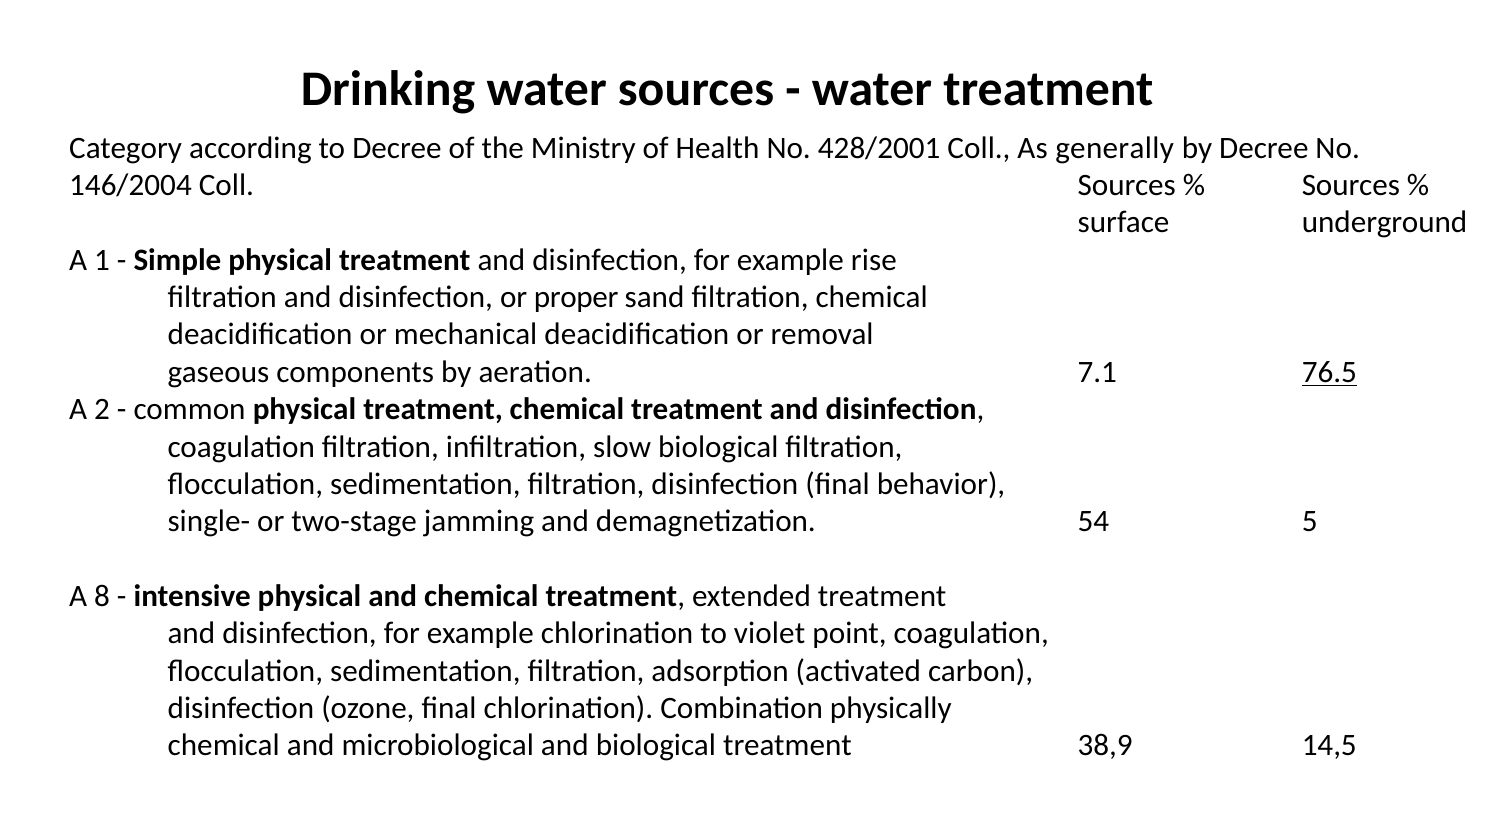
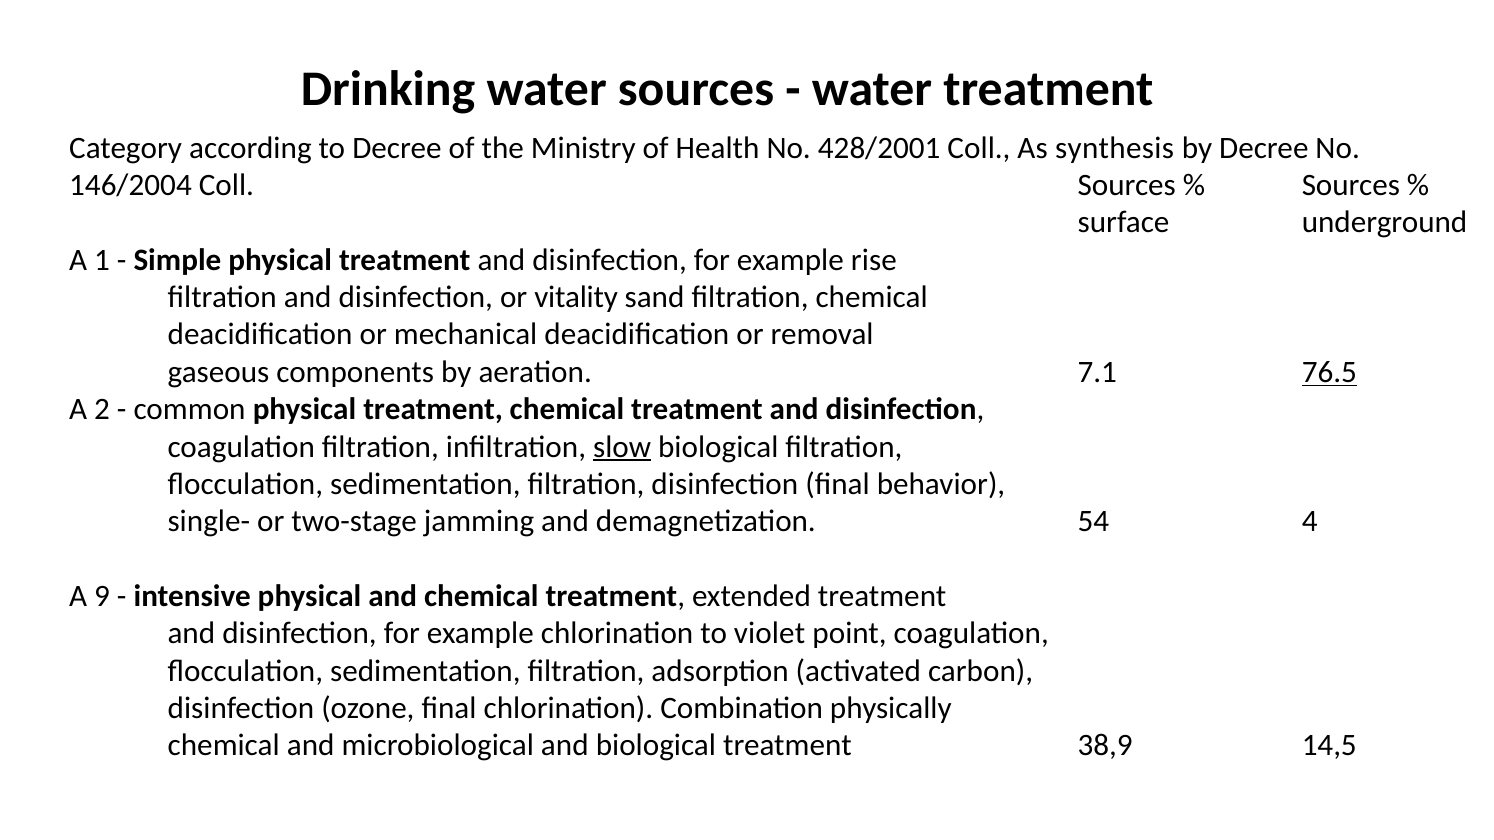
generally: generally -> synthesis (1115, 148)
proper: proper -> vitality (576, 298)
slow underline: none -> present (622, 447)
5: 5 -> 4 (1310, 522)
8: 8 -> 9 (102, 596)
